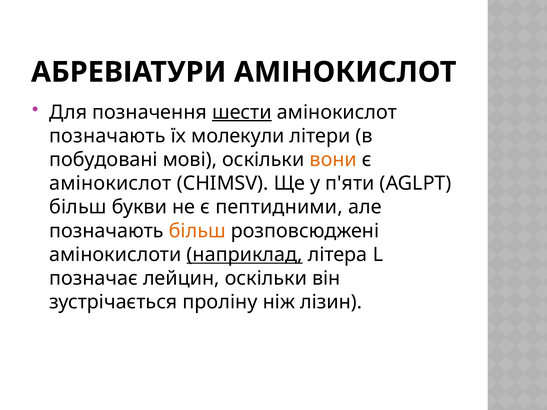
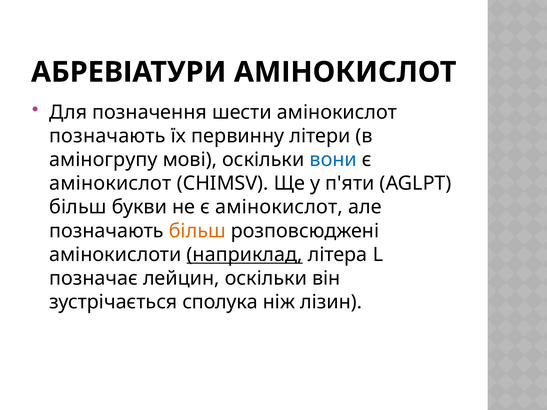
шести underline: present -> none (242, 112)
молекули: молекули -> первинну (238, 136)
побудовані: побудовані -> аміногрупу (103, 160)
вони colour: orange -> blue (333, 160)
не є пептидними: пептидними -> амінокислот (279, 207)
проліну: проліну -> сполука (220, 302)
